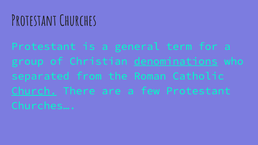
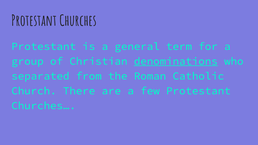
Church underline: present -> none (34, 91)
